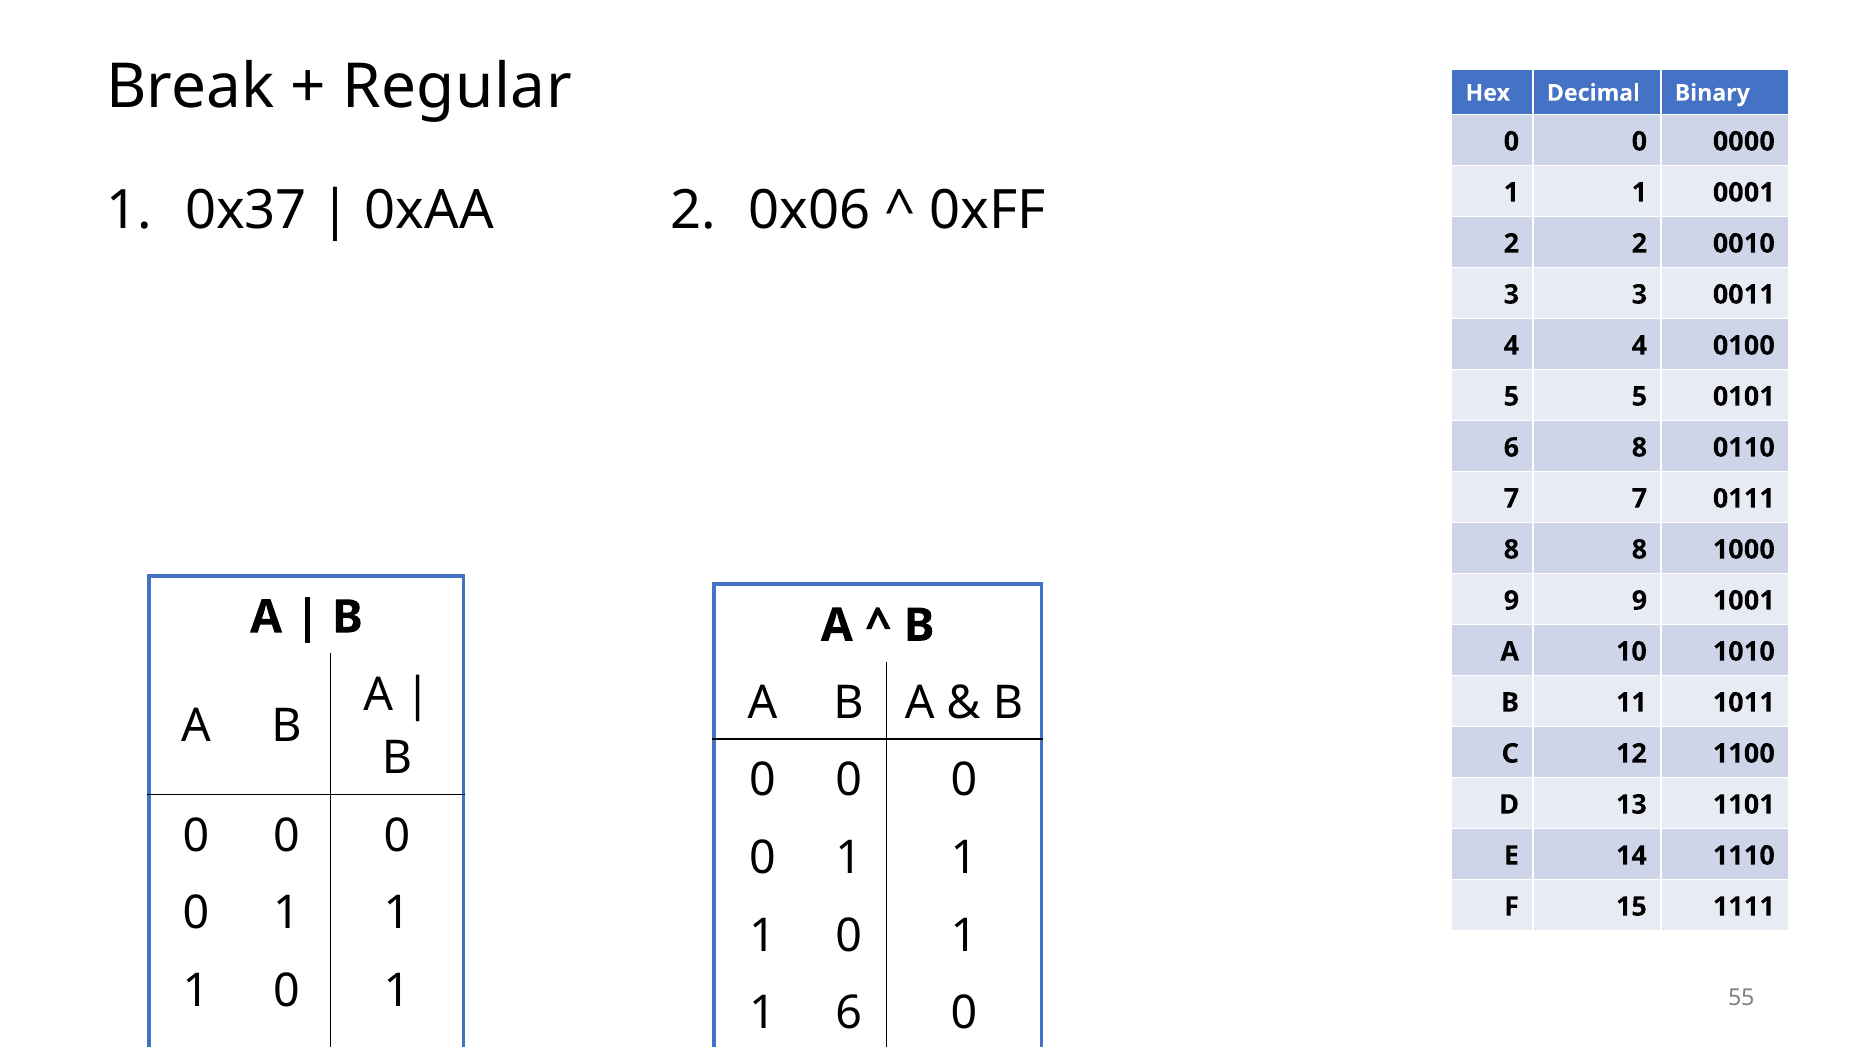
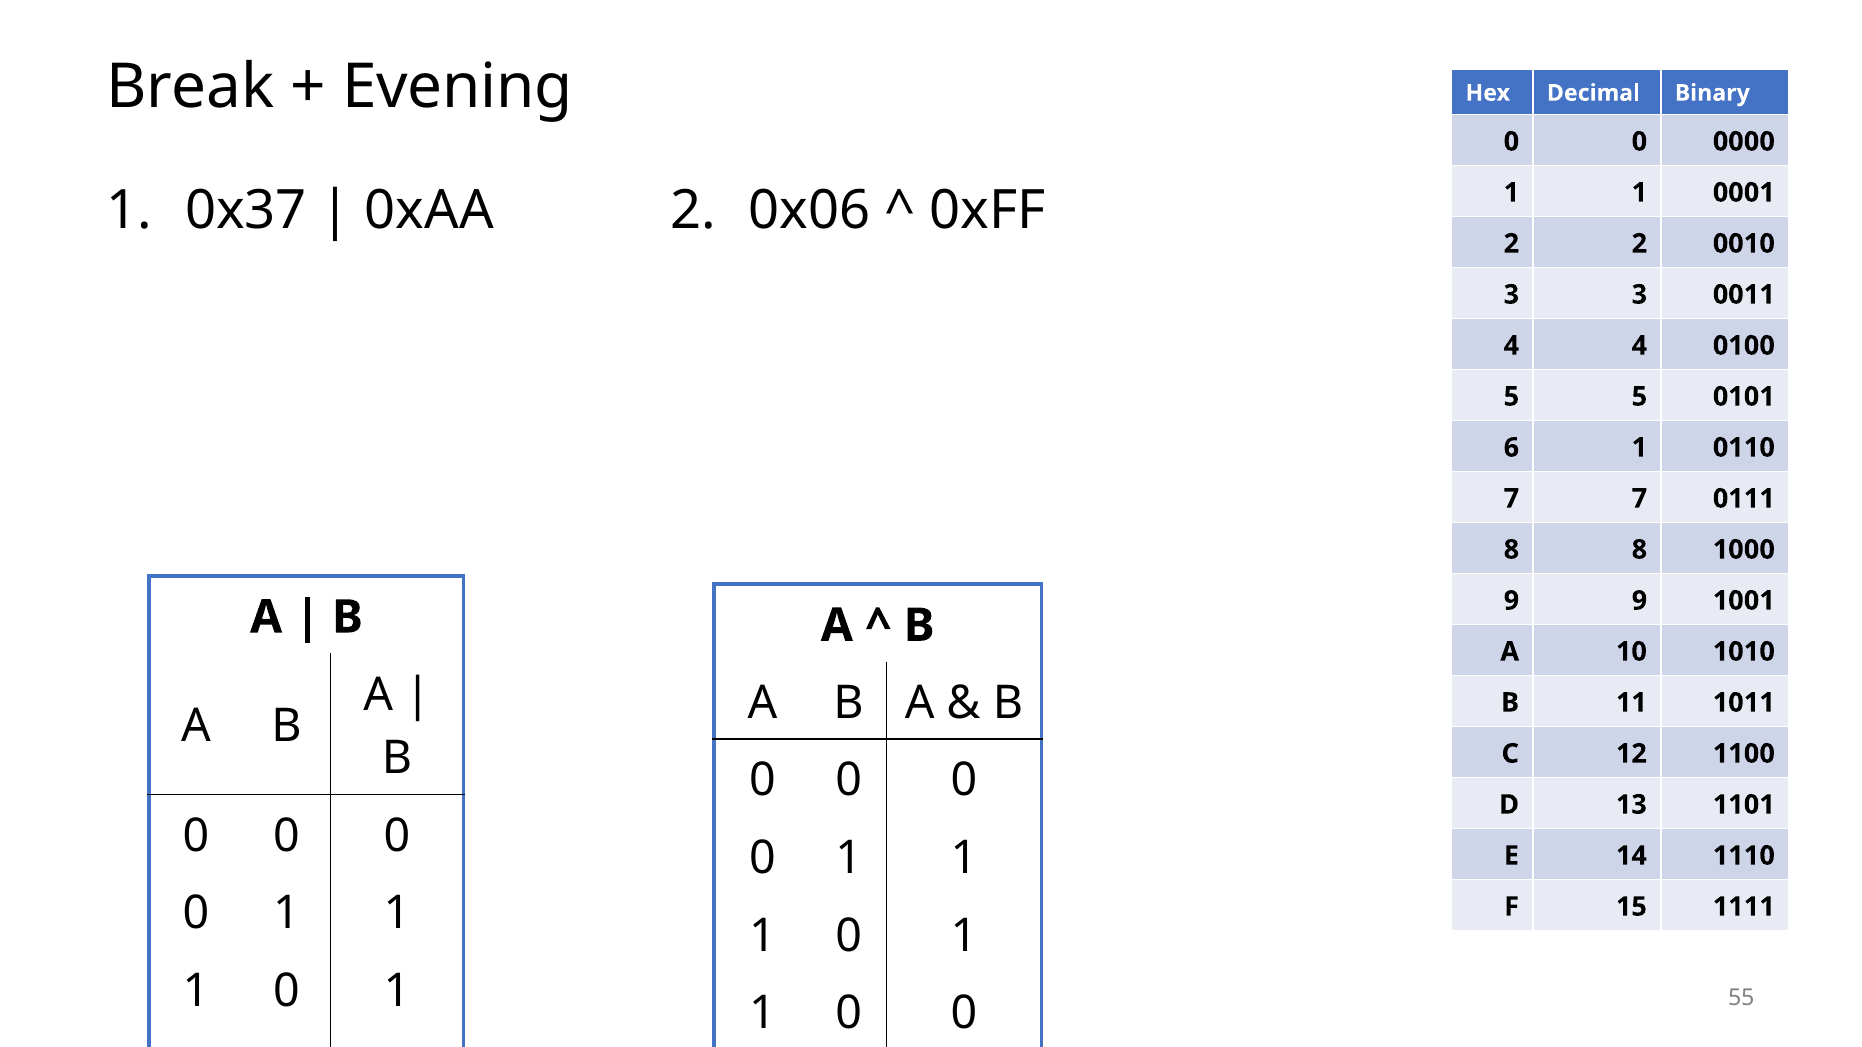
Regular: Regular -> Evening (457, 87)
6 8: 8 -> 1 (1639, 448)
6: 6 -> 0 (849, 1014)
